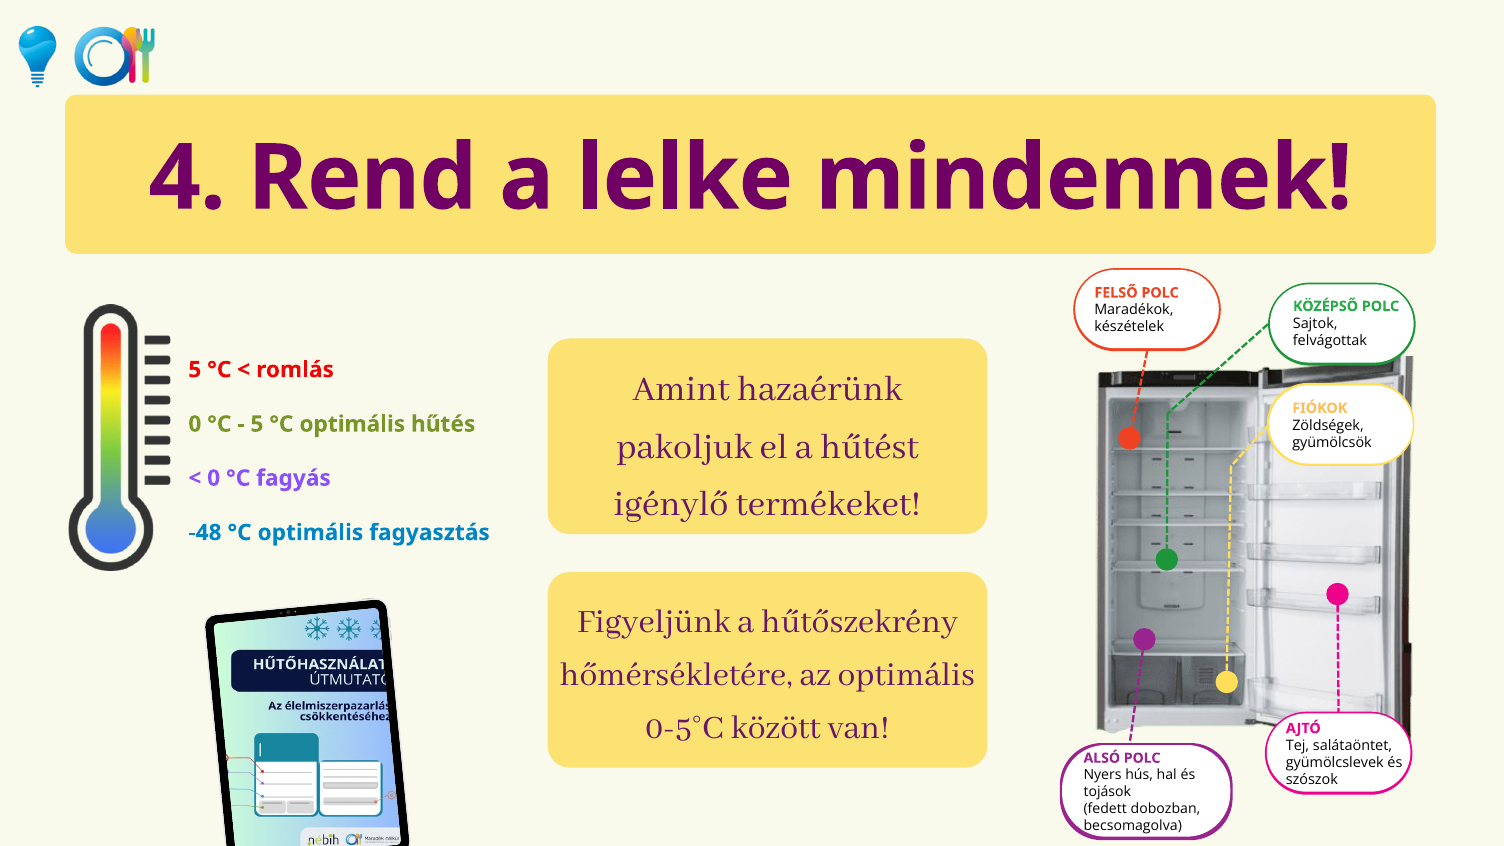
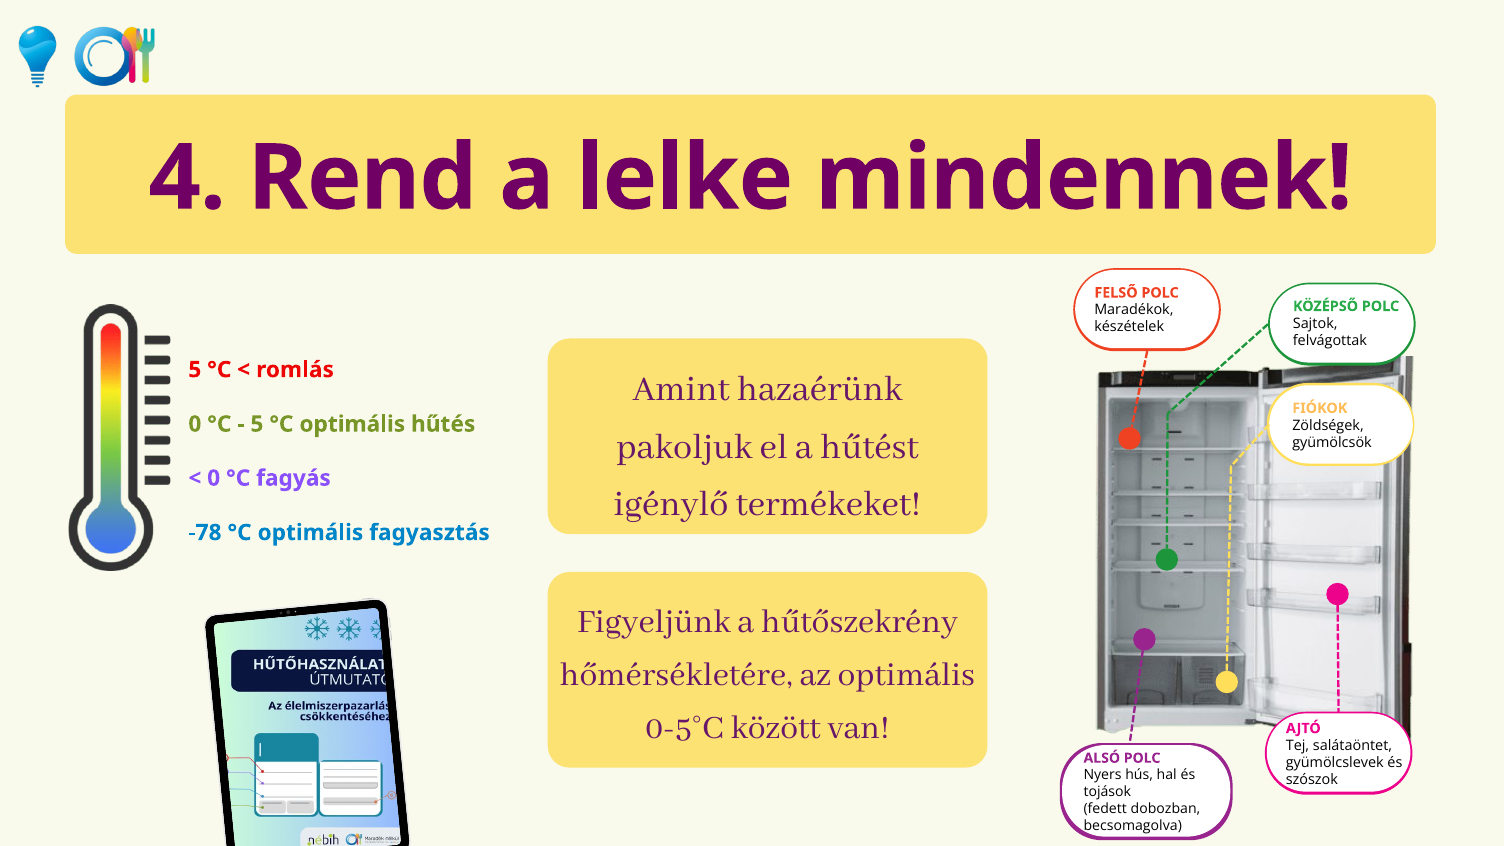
-48: -48 -> -78 (205, 533)
